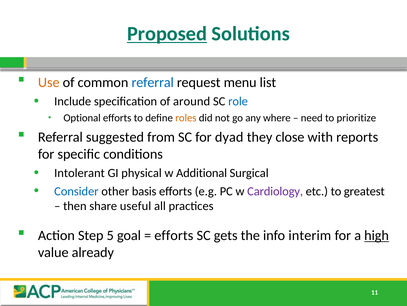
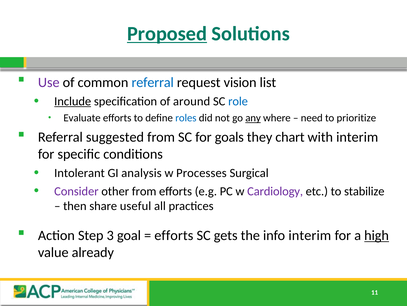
Use colour: orange -> purple (49, 82)
menu: menu -> vision (240, 82)
Include underline: none -> present (73, 101)
Optional: Optional -> Evaluate (82, 118)
roles colour: orange -> blue (186, 118)
any underline: none -> present (253, 118)
dyad: dyad -> goals (229, 137)
close: close -> chart (290, 137)
with reports: reports -> interim (357, 137)
physical: physical -> analysis (141, 173)
Additional: Additional -> Processes (201, 173)
Consider colour: blue -> purple (76, 191)
other basis: basis -> from (144, 191)
greatest: greatest -> stabilize (364, 191)
5: 5 -> 3 (110, 235)
